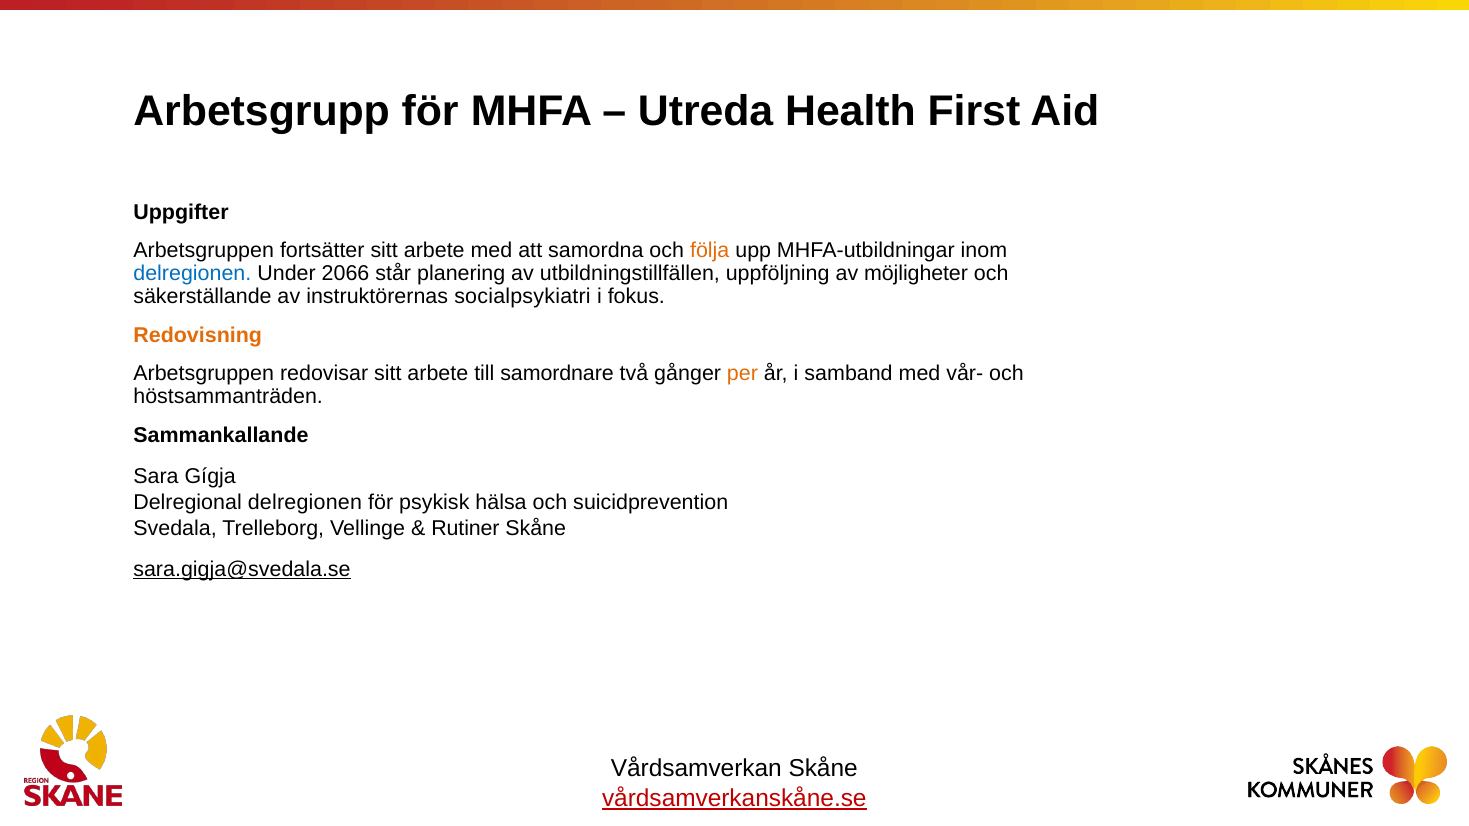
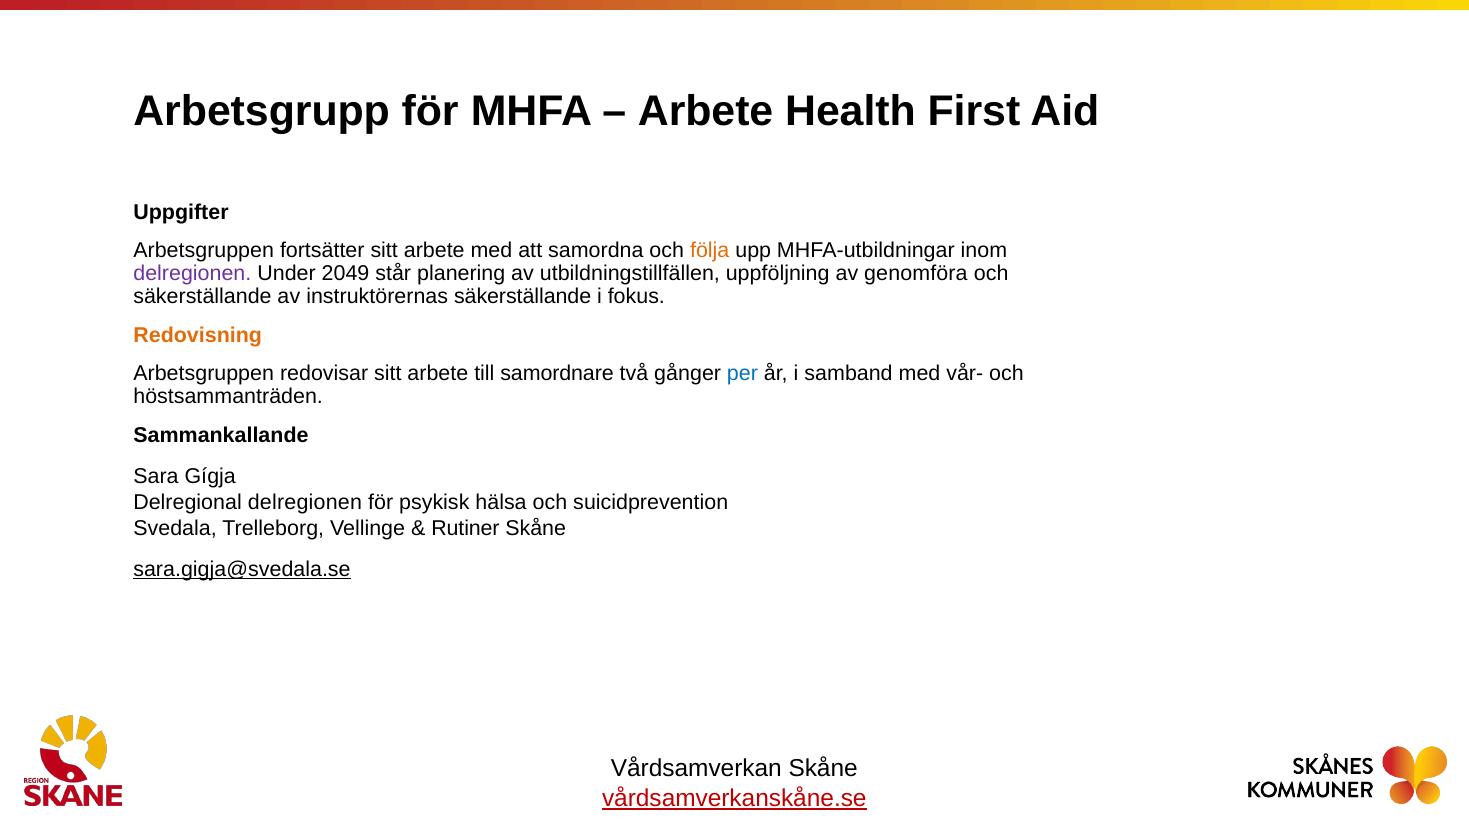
Utreda: Utreda -> Arbete (706, 112)
delregionen colour: blue -> purple (192, 274)
2066: 2066 -> 2049 (346, 274)
möjligheter: möjligheter -> genomföra (916, 274)
instruktörernas socialpsykiatri: socialpsykiatri -> säkerställande (523, 297)
per colour: orange -> blue (742, 374)
